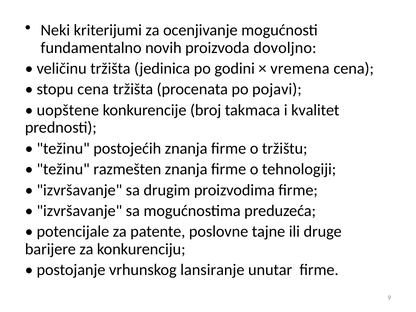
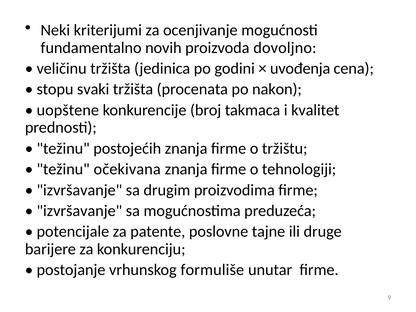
vremena: vremena -> uvođenja (300, 69)
stopu cena: cena -> svaki (93, 89)
pojavi: pojavi -> nakon (277, 89)
razmešten: razmešten -> očekivana (127, 169)
lansiranje: lansiranje -> formuliše (212, 270)
